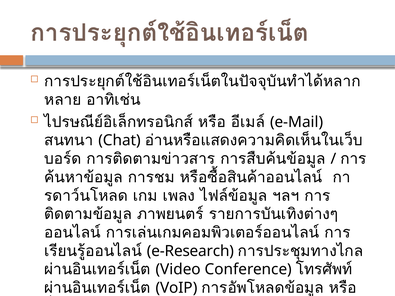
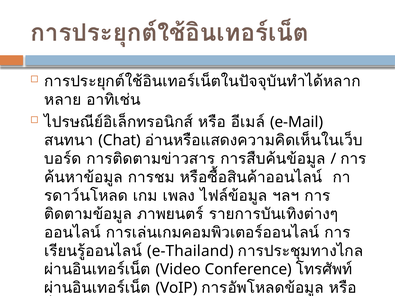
e-Research: e-Research -> e-Thailand (190, 251)
